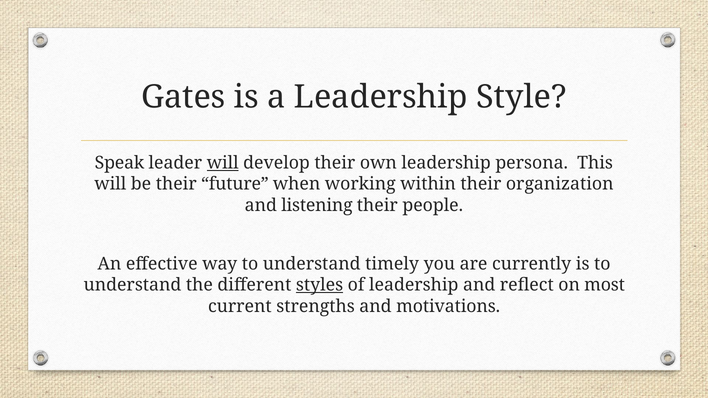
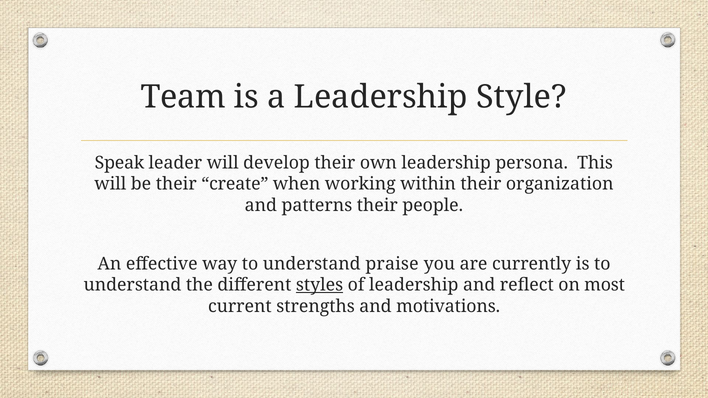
Gates: Gates -> Team (183, 97)
will underline: present -> none (223, 163)
future: future -> create (235, 184)
listening: listening -> patterns (317, 205)
timely: timely -> praise (392, 264)
